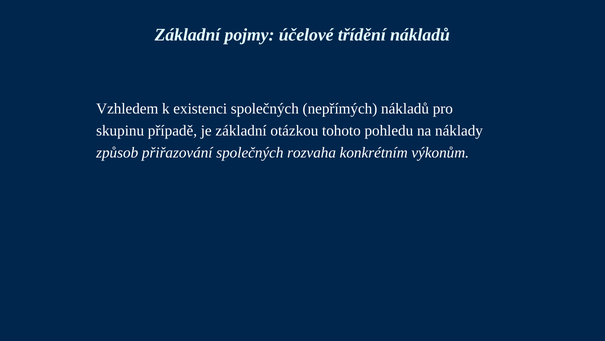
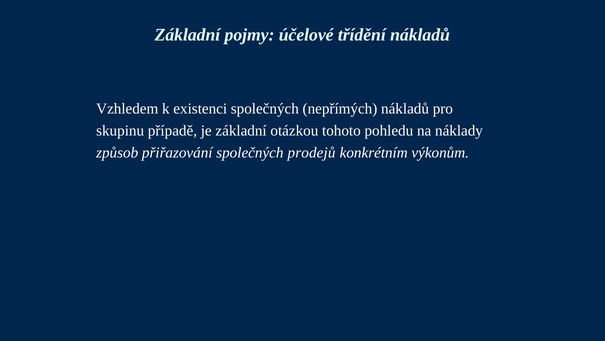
rozvaha: rozvaha -> prodejů (312, 152)
